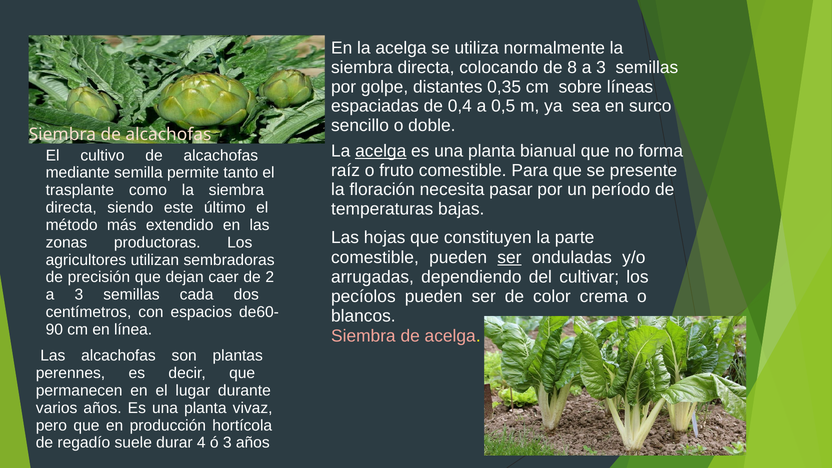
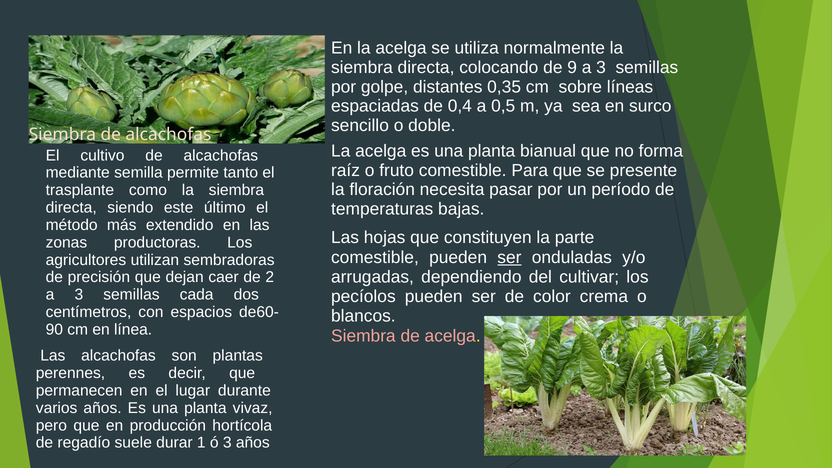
8: 8 -> 9 (572, 67)
acelga underline: present -> none (381, 151)
4: 4 -> 1 (201, 443)
